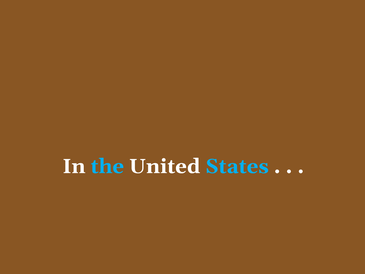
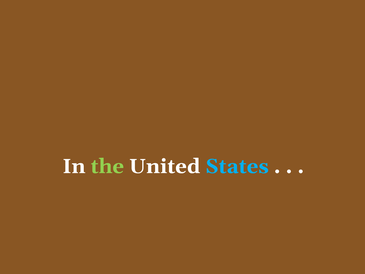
the colour: light blue -> light green (107, 166)
